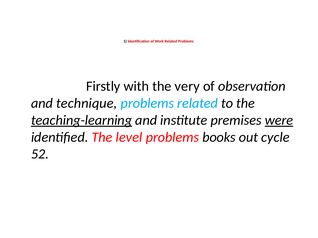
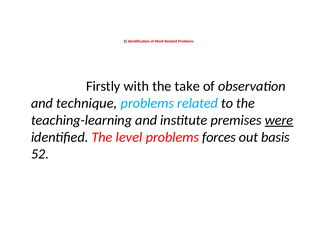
very: very -> take (187, 87)
teaching-learning underline: present -> none (82, 120)
books: books -> forces (219, 137)
cycle: cycle -> basis (275, 137)
